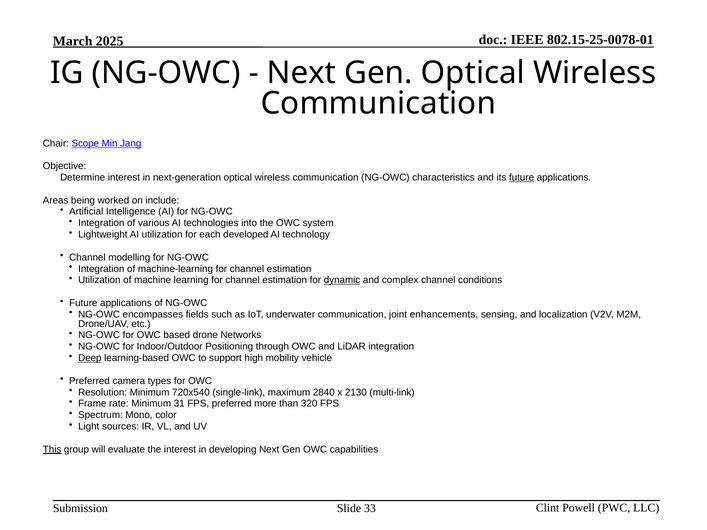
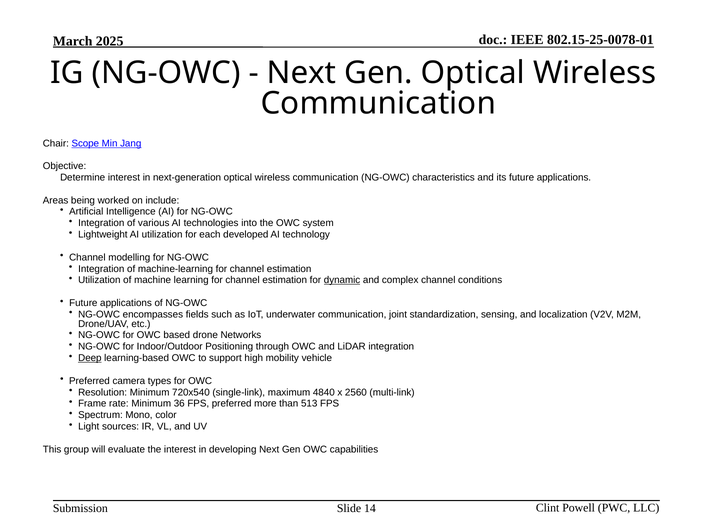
future underline: present -> none (522, 178)
enhancements: enhancements -> standardization (444, 315)
2840: 2840 -> 4840 (324, 392)
2130: 2130 -> 2560 (356, 392)
31: 31 -> 36 (179, 404)
320: 320 -> 513 (309, 404)
This underline: present -> none (52, 450)
33: 33 -> 14 (370, 509)
